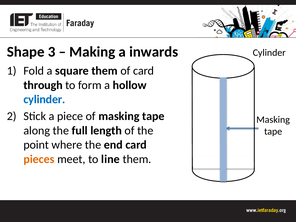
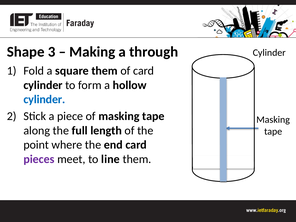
inwards: inwards -> through (154, 52)
through: through -> cylinder (43, 85)
pieces colour: orange -> purple (39, 159)
